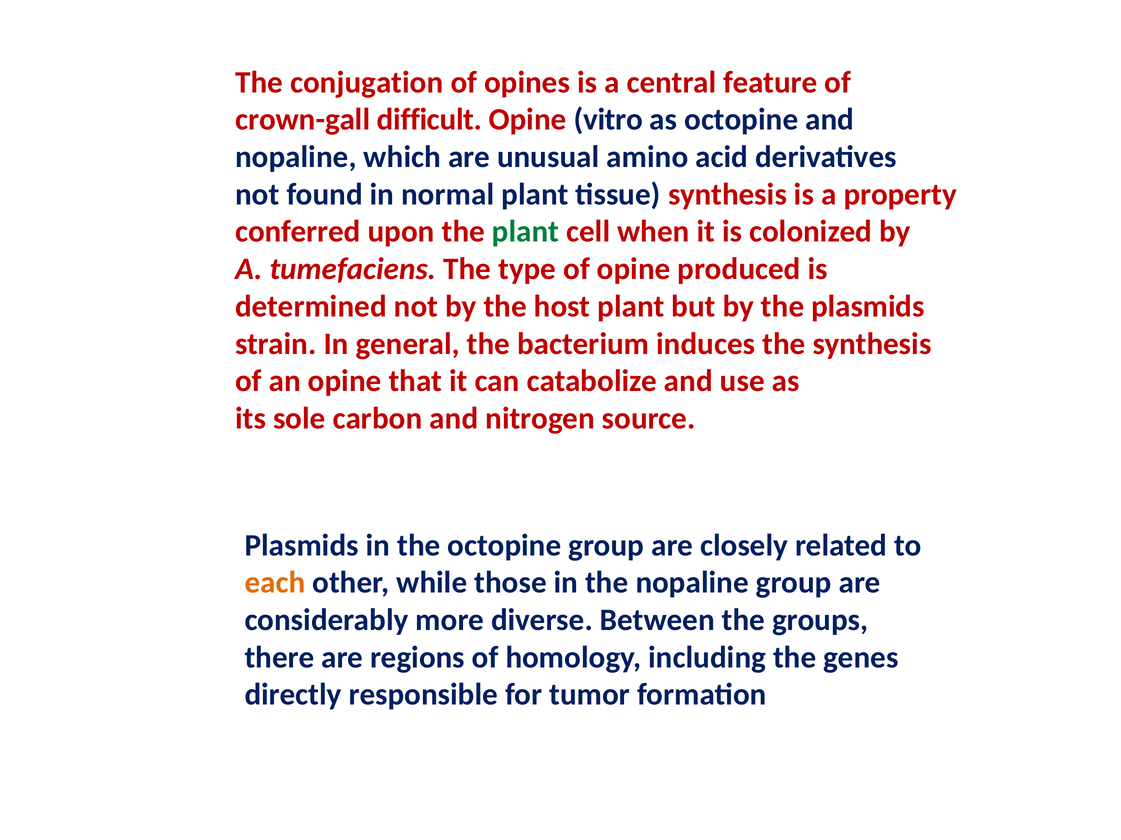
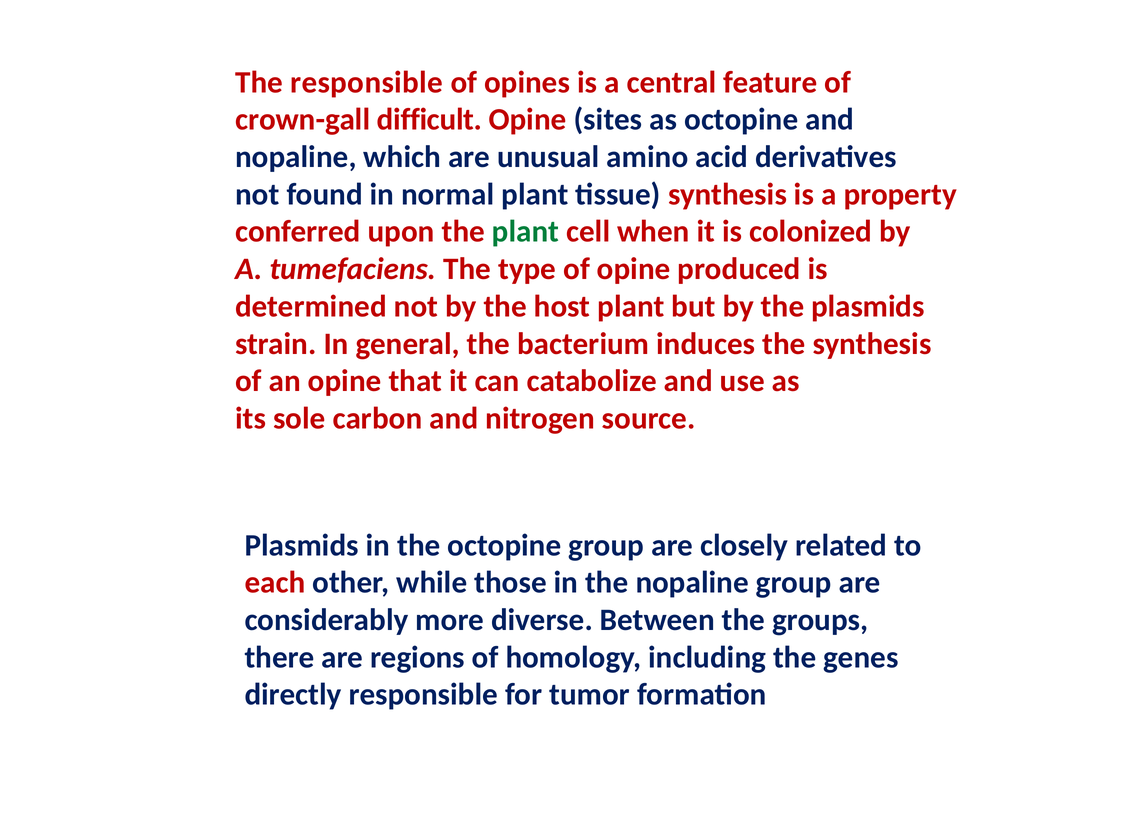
The conjugation: conjugation -> responsible (367, 82)
vitro: vitro -> sites (608, 120)
each colour: orange -> red (275, 583)
